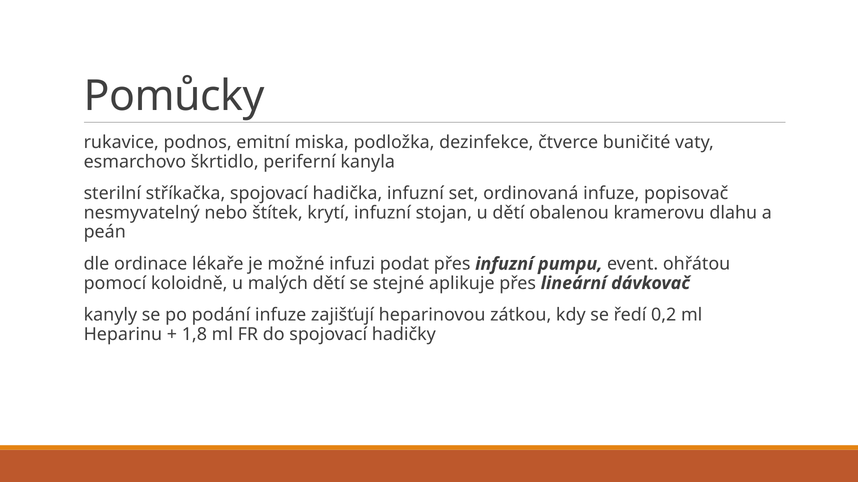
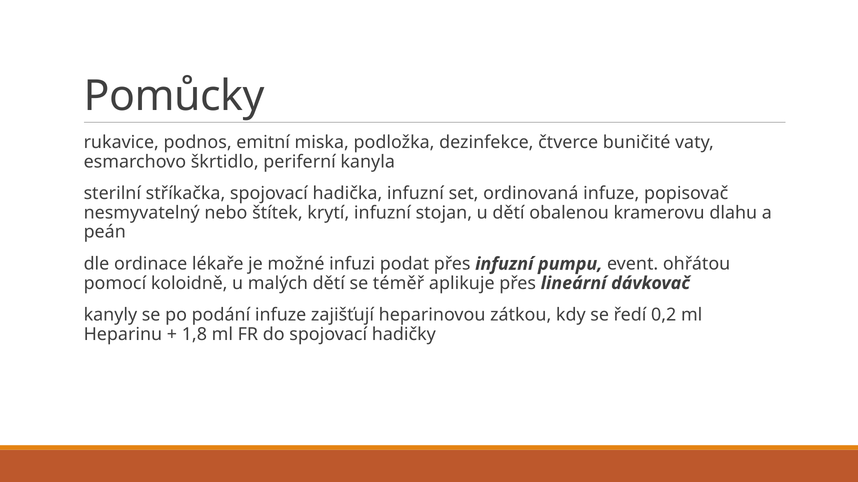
stejné: stejné -> téměř (399, 284)
